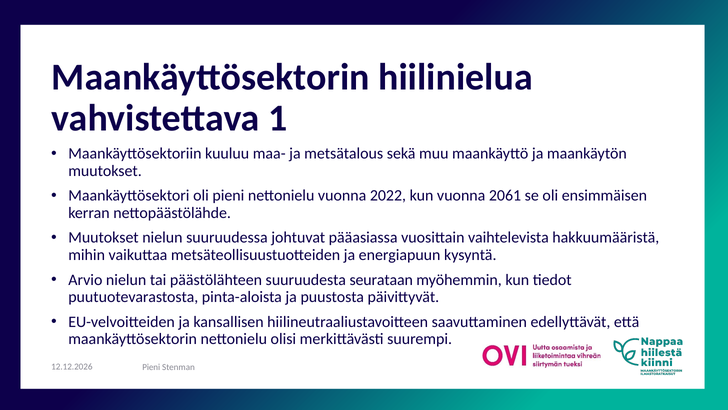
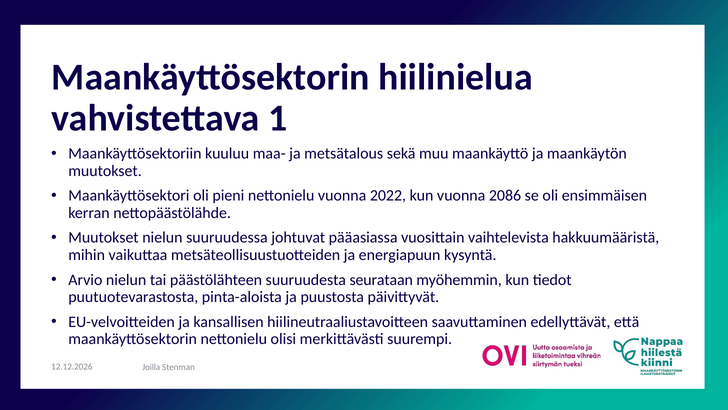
2061: 2061 -> 2086 (505, 195)
Pieni: Pieni -> Joilla (151, 367)
